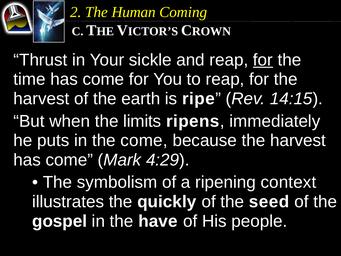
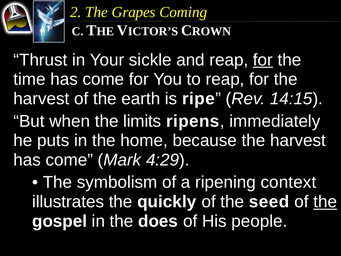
Human: Human -> Grapes (134, 12)
the come: come -> home (144, 140)
the underline: none -> present (325, 202)
have: have -> does (158, 221)
